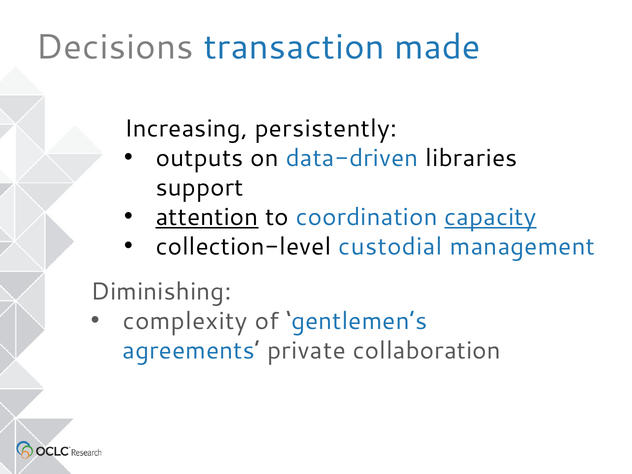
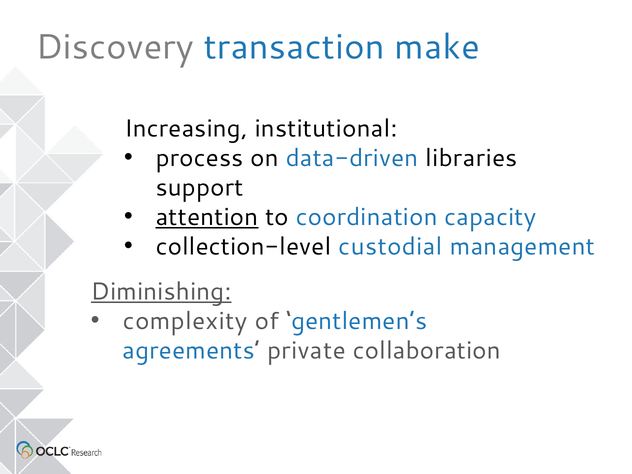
Decisions: Decisions -> Discovery (115, 47)
made: made -> make (437, 47)
persistently: persistently -> institutional (326, 128)
outputs: outputs -> process (200, 158)
capacity underline: present -> none (490, 217)
Diminishing underline: none -> present (161, 292)
